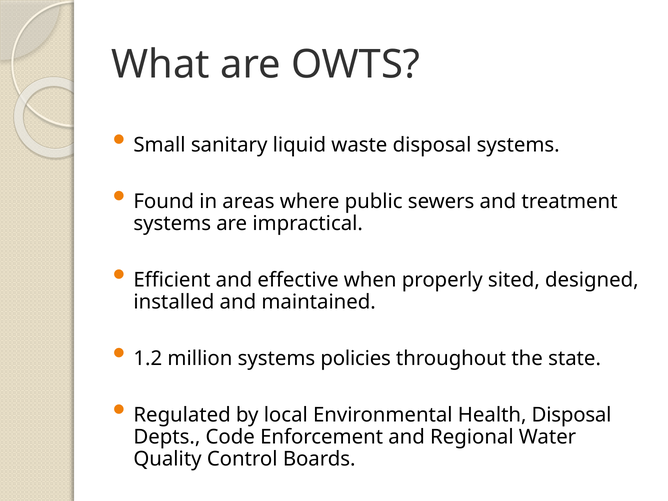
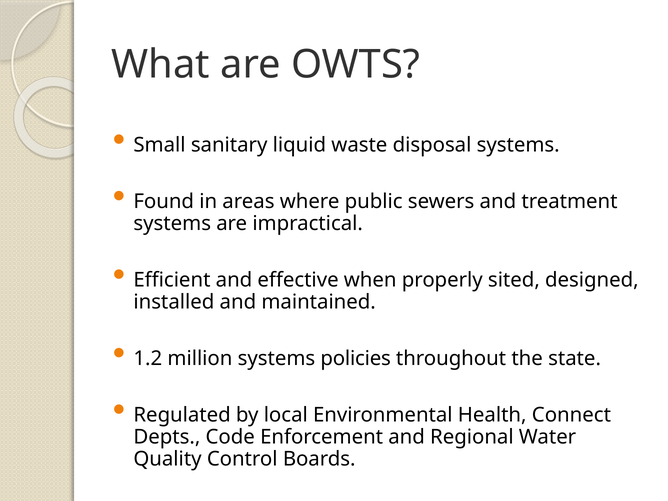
Health Disposal: Disposal -> Connect (571, 415)
